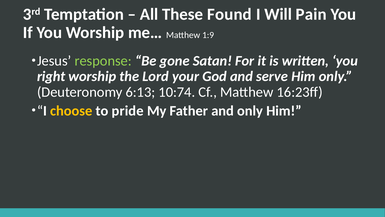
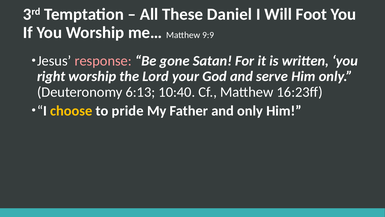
Found: Found -> Daniel (230, 14)
Pain: Pain -> Foot (311, 14)
1:9: 1:9 -> 9:9 (208, 35)
response colour: light green -> pink (103, 61)
10:74: 10:74 -> 10:40 (177, 92)
